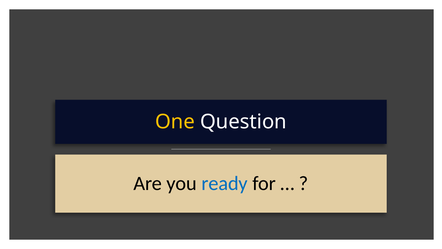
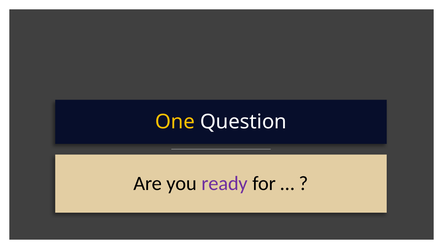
ready colour: blue -> purple (225, 183)
